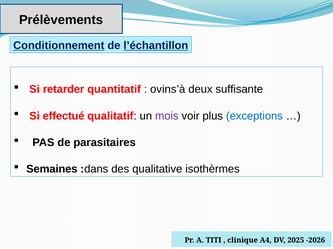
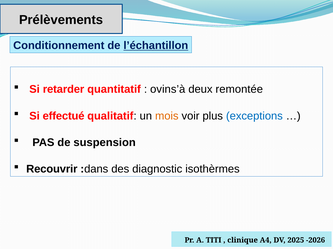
Conditionnement underline: present -> none (59, 46)
suffisante: suffisante -> remontée (239, 90)
mois colour: purple -> orange (167, 116)
parasitaires: parasitaires -> suspension (105, 143)
Semaines: Semaines -> Recouvrir (52, 169)
qualitative: qualitative -> diagnostic (157, 169)
